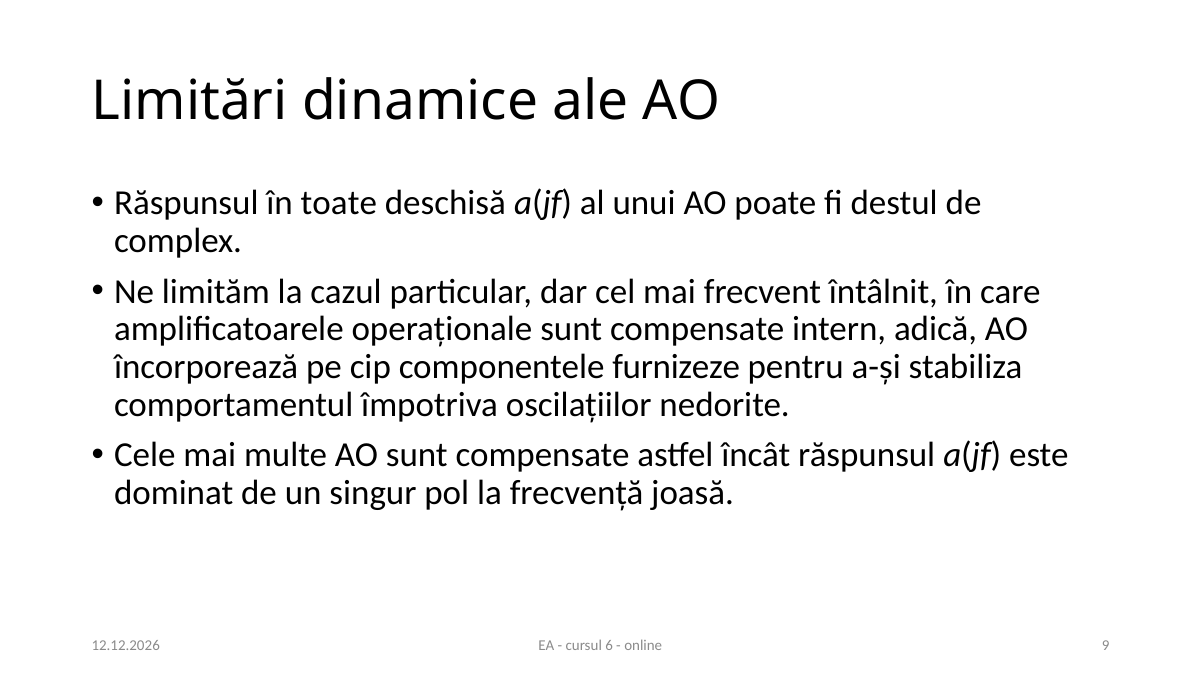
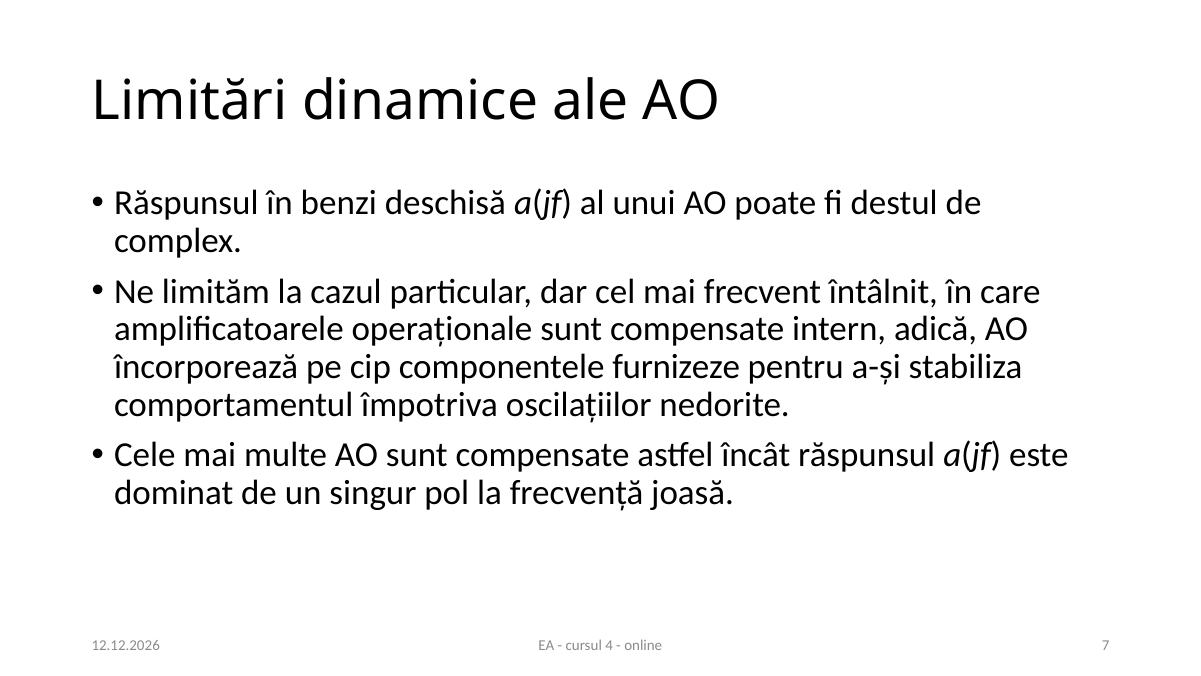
toate: toate -> benzi (339, 203)
6: 6 -> 4 (609, 645)
9: 9 -> 7 (1106, 645)
